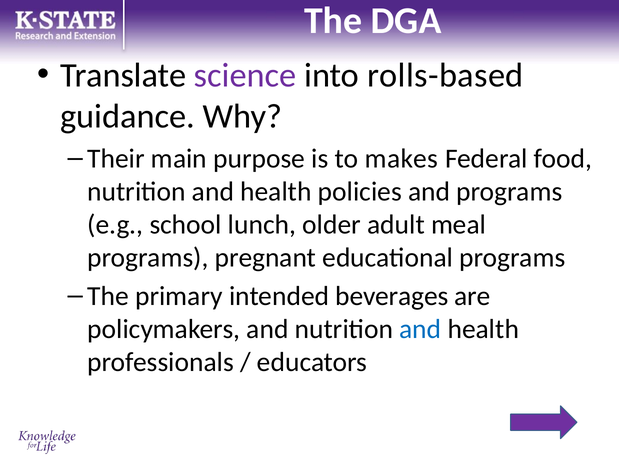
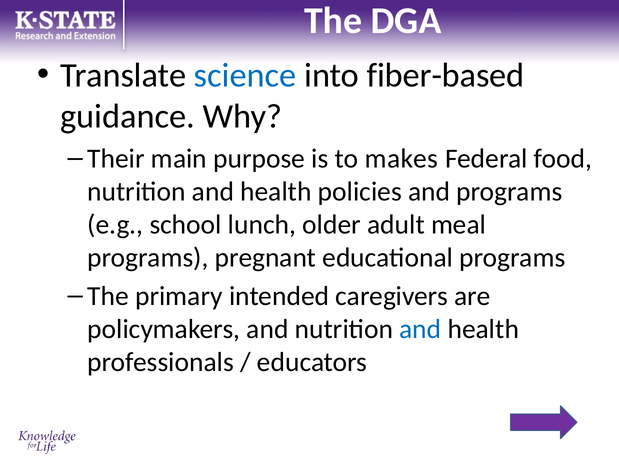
science colour: purple -> blue (245, 75)
rolls-based: rolls-based -> fiber-based (446, 75)
beverages: beverages -> caregivers (392, 296)
